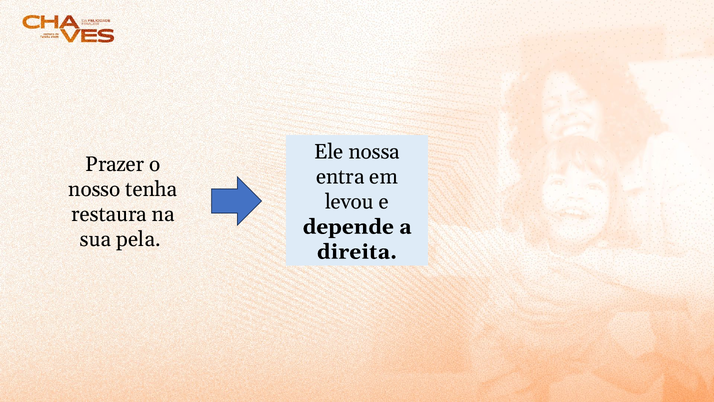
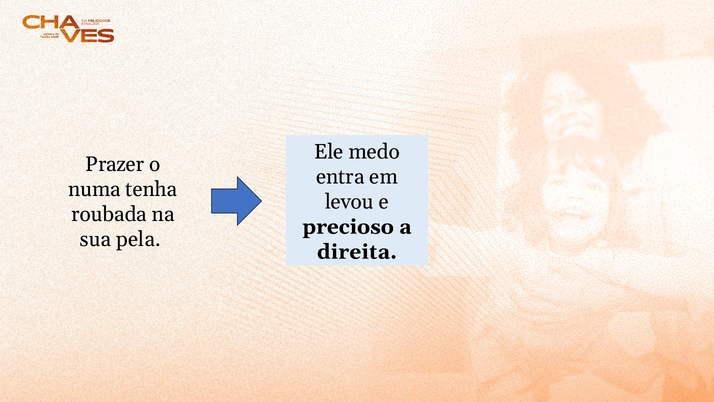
nossa: nossa -> medo (374, 152)
nosso: nosso -> numa (95, 189)
restaura: restaura -> roubada (109, 214)
depende: depende -> precioso (348, 227)
